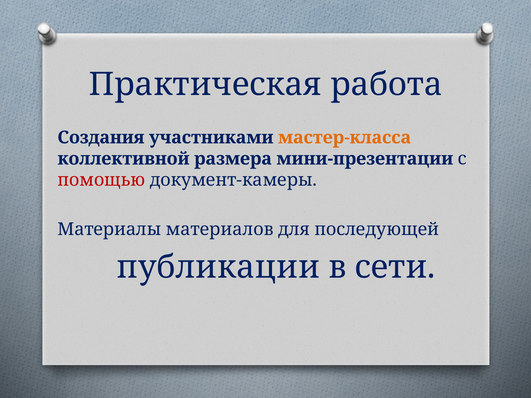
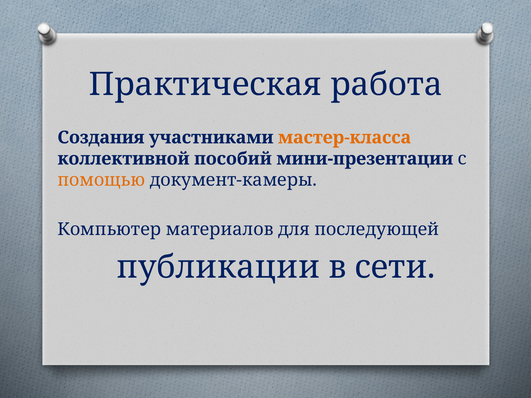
размера: размера -> пособий (233, 159)
помощью colour: red -> orange (101, 180)
Материалы: Материалы -> Компьютер (109, 230)
